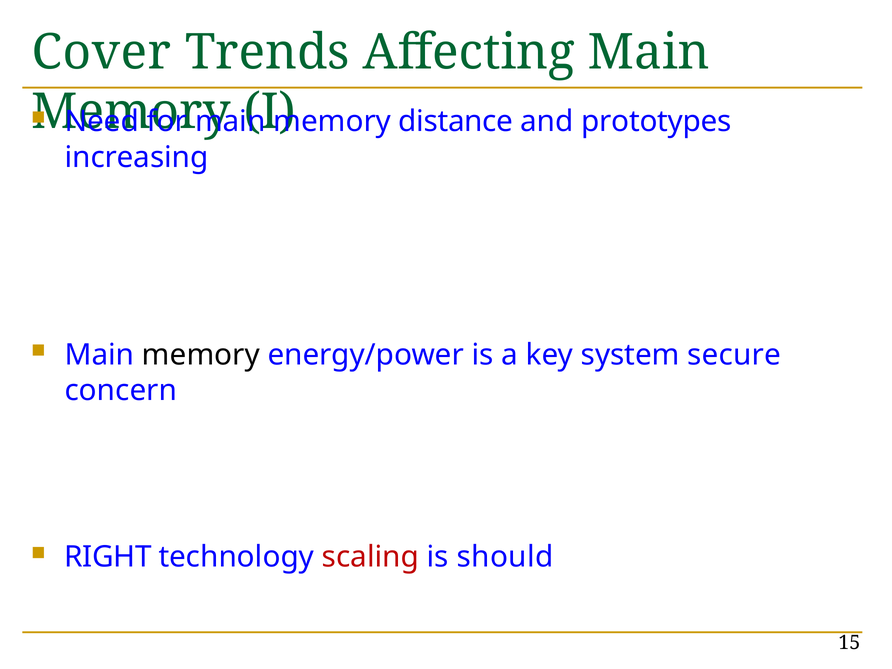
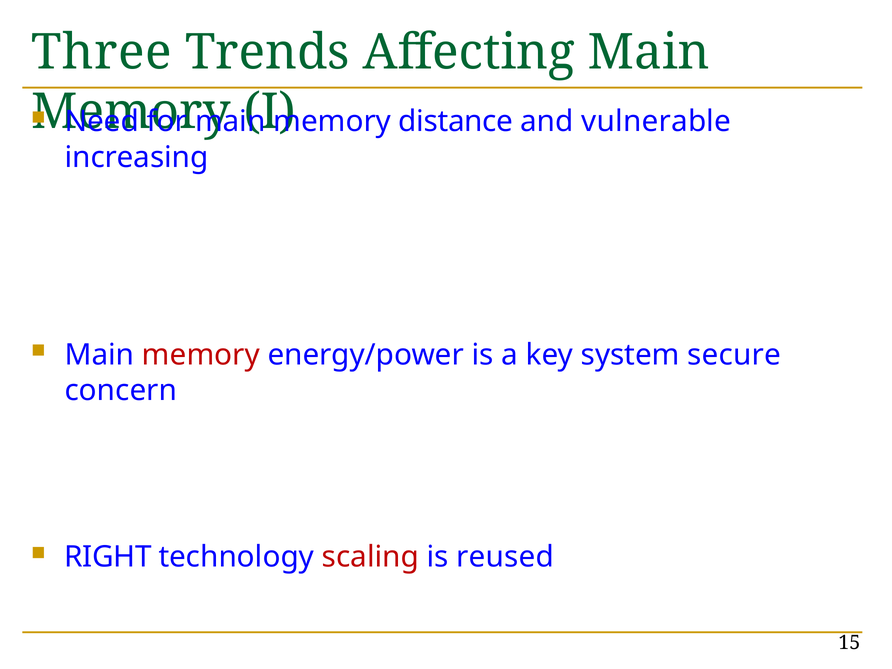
Cover: Cover -> Three (101, 53)
prototypes: prototypes -> vulnerable (656, 122)
memory colour: black -> red (201, 355)
should: should -> reused (505, 557)
